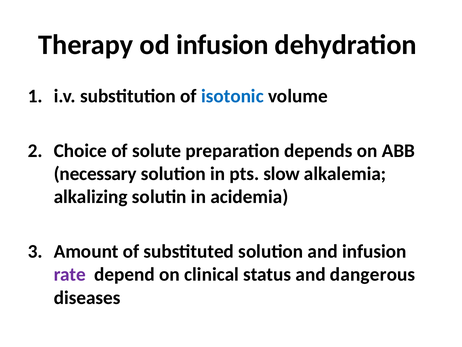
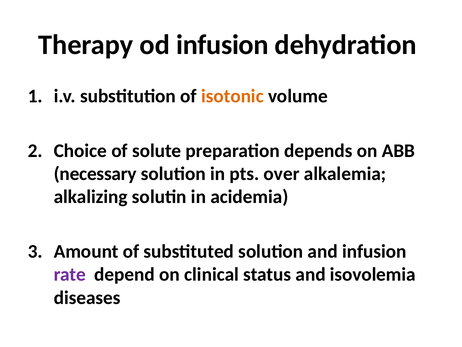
isotonic colour: blue -> orange (232, 96)
slow: slow -> over (282, 174)
dangerous: dangerous -> isovolemia (373, 274)
